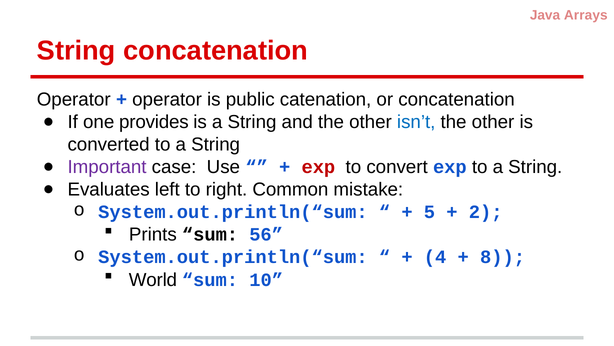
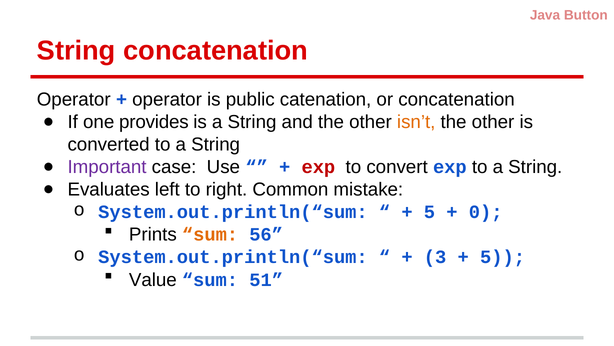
Arrays: Arrays -> Button (586, 15)
isn’t colour: blue -> orange (416, 122)
2: 2 -> 0 (486, 212)
sum colour: black -> orange (210, 234)
4: 4 -> 3 (435, 257)
8: 8 -> 5 (503, 257)
World: World -> Value (153, 279)
10: 10 -> 51 (266, 279)
